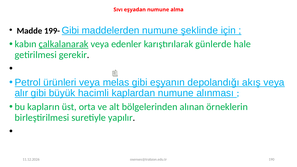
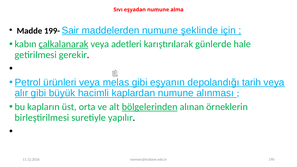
199- Gibi: Gibi -> Sair (70, 30)
edenler: edenler -> adetleri (126, 44)
akış: akış -> tarih (252, 82)
bölgelerinden underline: none -> present (150, 107)
